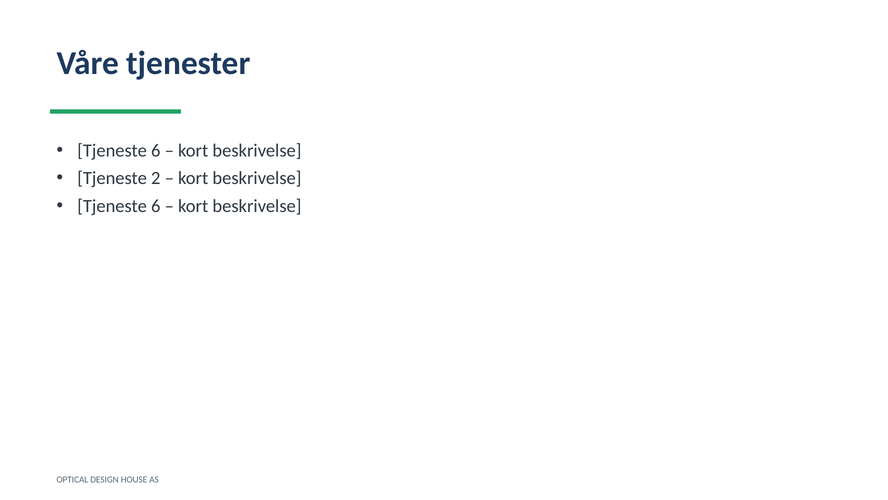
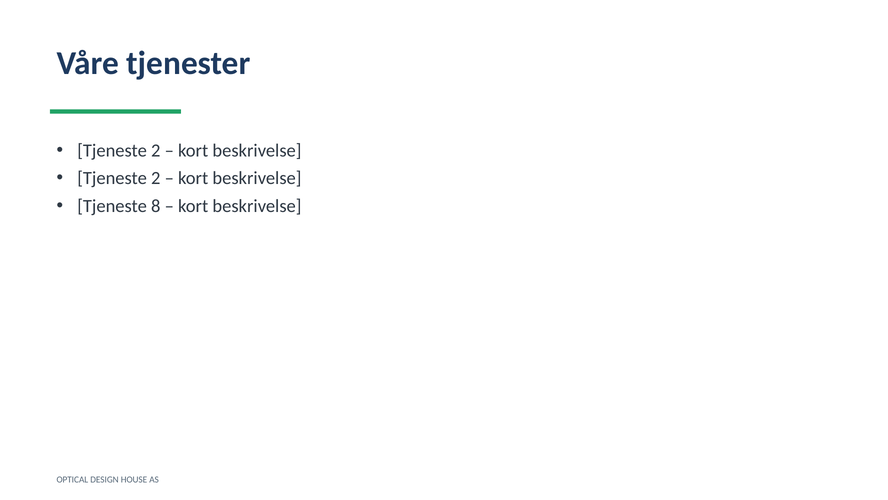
6: 6 -> 2 (156, 150)
6: 6 -> 8 (156, 206)
